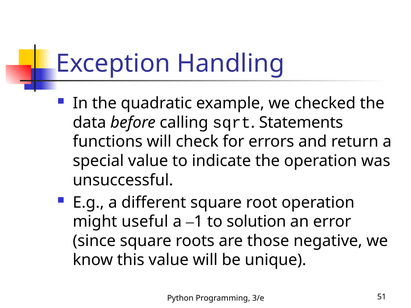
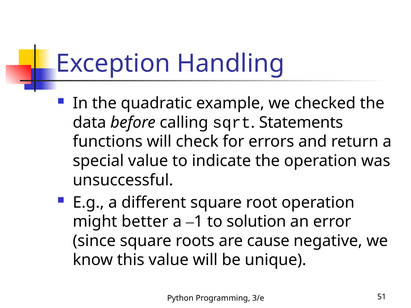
useful: useful -> better (145, 222)
those: those -> cause (268, 241)
